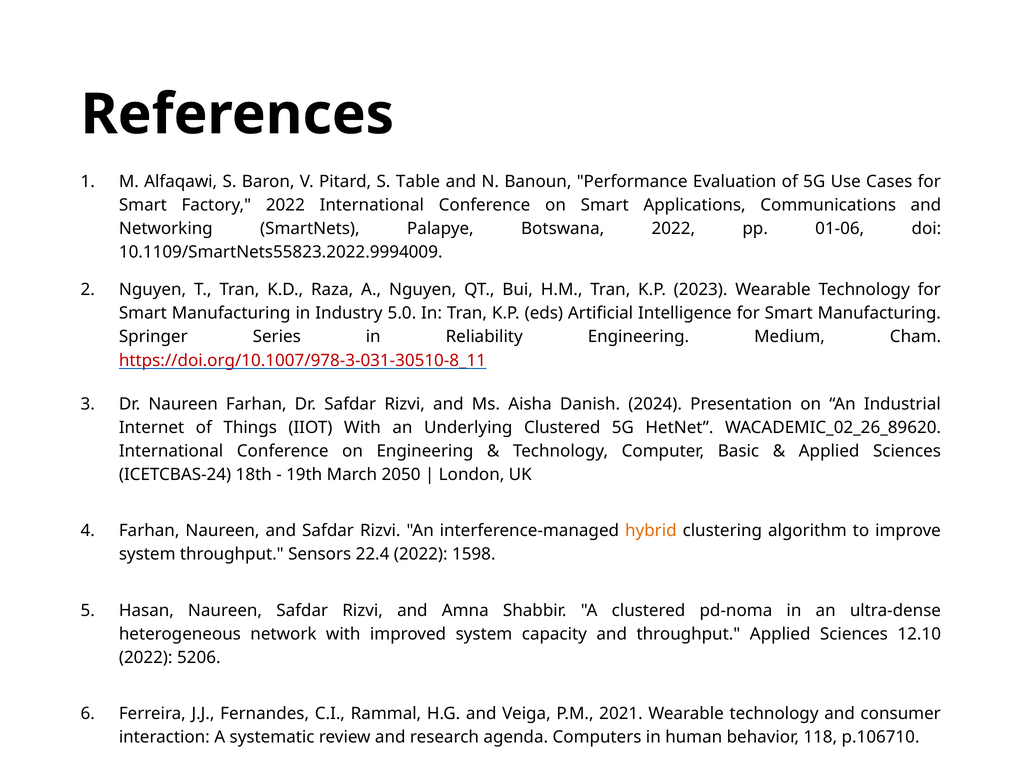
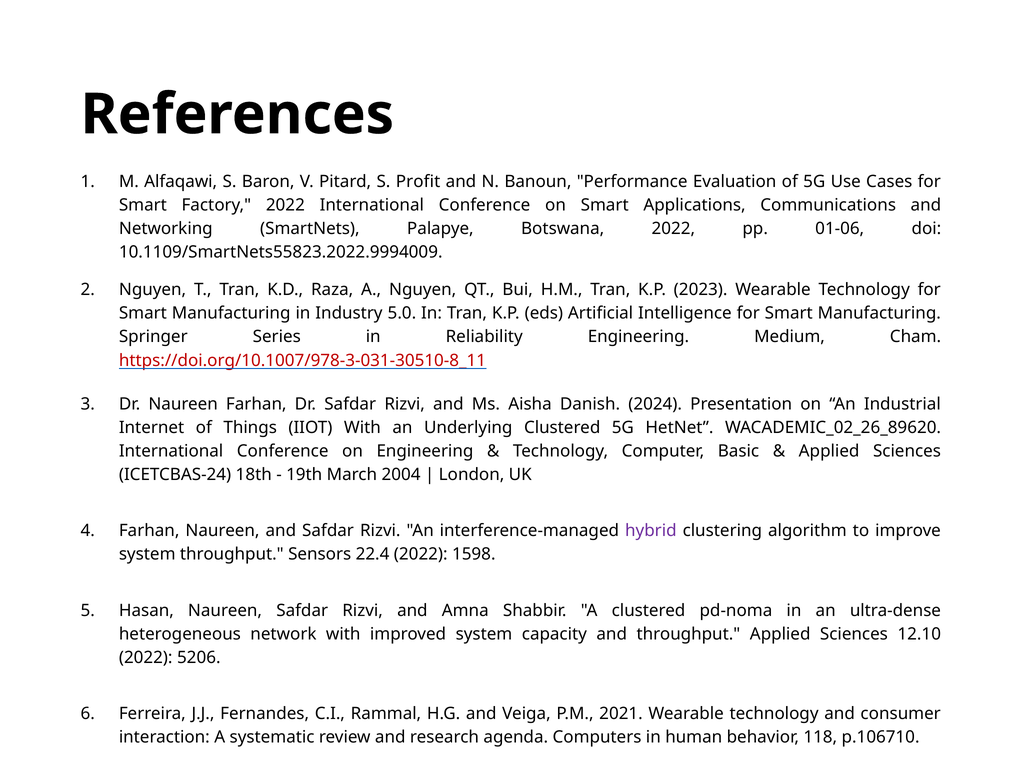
Table: Table -> Profit (418, 182)
2050: 2050 -> 2004 (401, 475)
hybrid colour: orange -> purple (651, 531)
